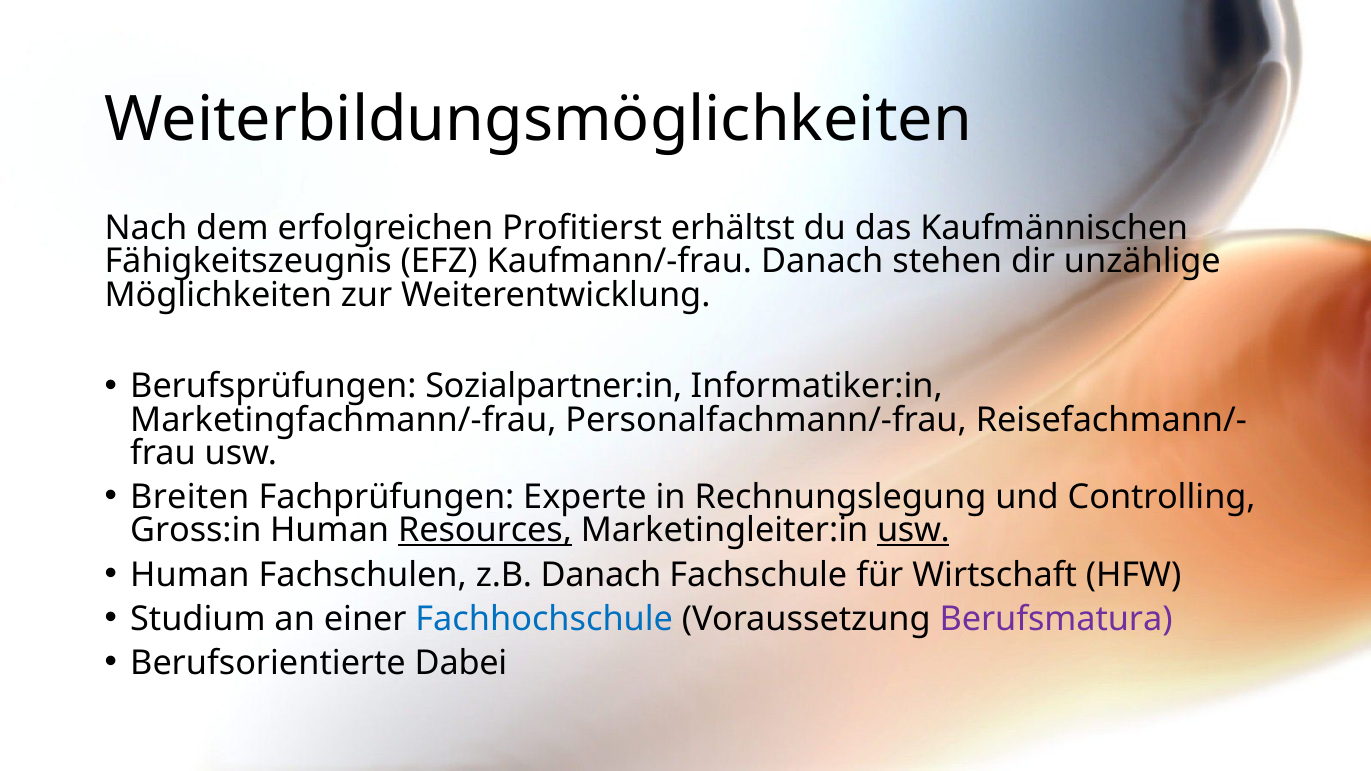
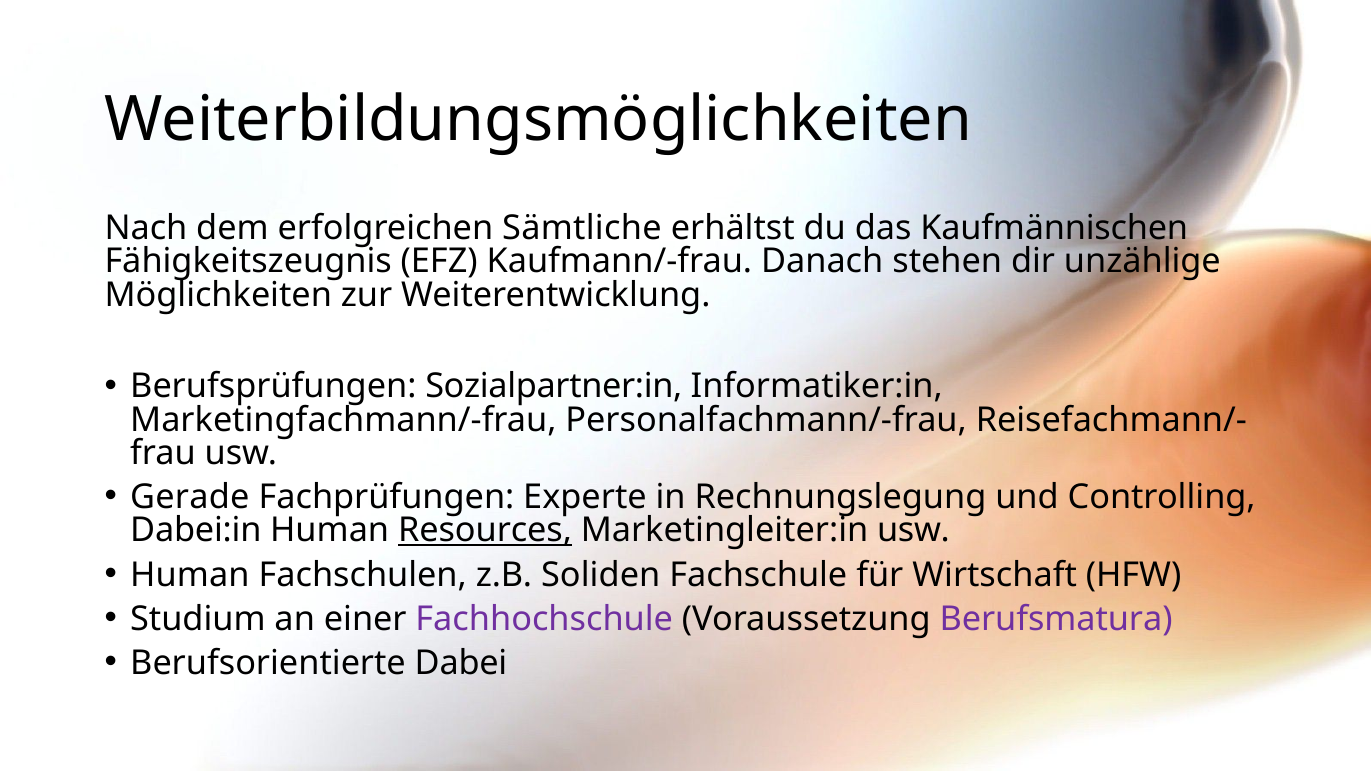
Profitierst: Profitierst -> Sämtliche (582, 228)
Breiten: Breiten -> Gerade (190, 497)
Gross:in: Gross:in -> Dabei:in (196, 531)
usw underline: present -> none (913, 531)
z.B Danach: Danach -> Soliden (601, 575)
Fachhochschule colour: blue -> purple (544, 619)
